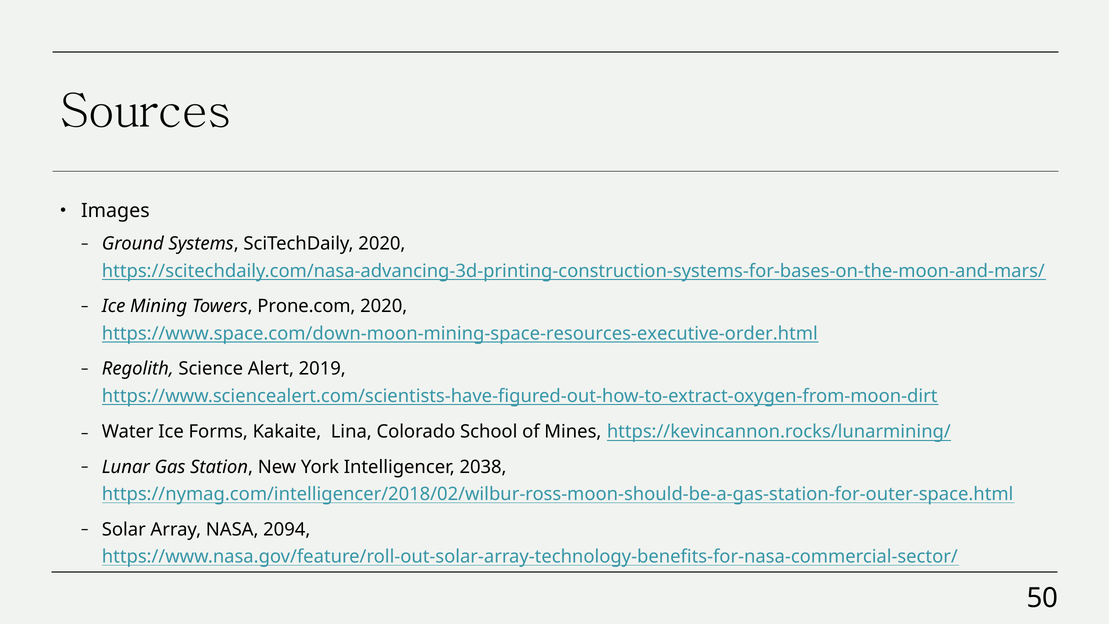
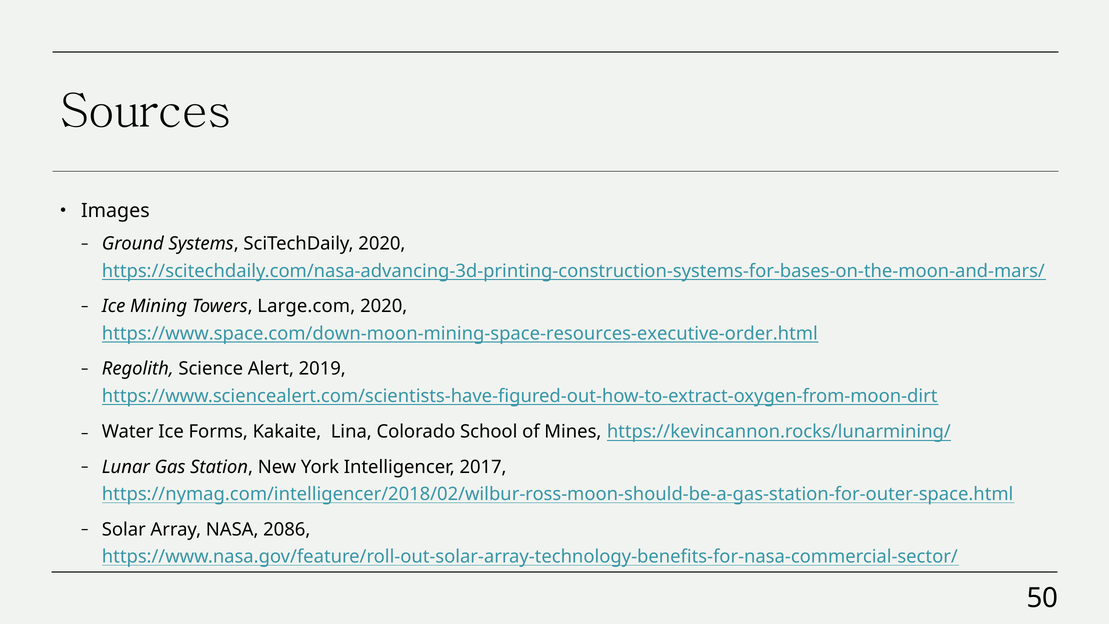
Prone.com: Prone.com -> Large.com (306, 306)
2038: 2038 -> 2017 (483, 467)
2094: 2094 -> 2086 (287, 529)
